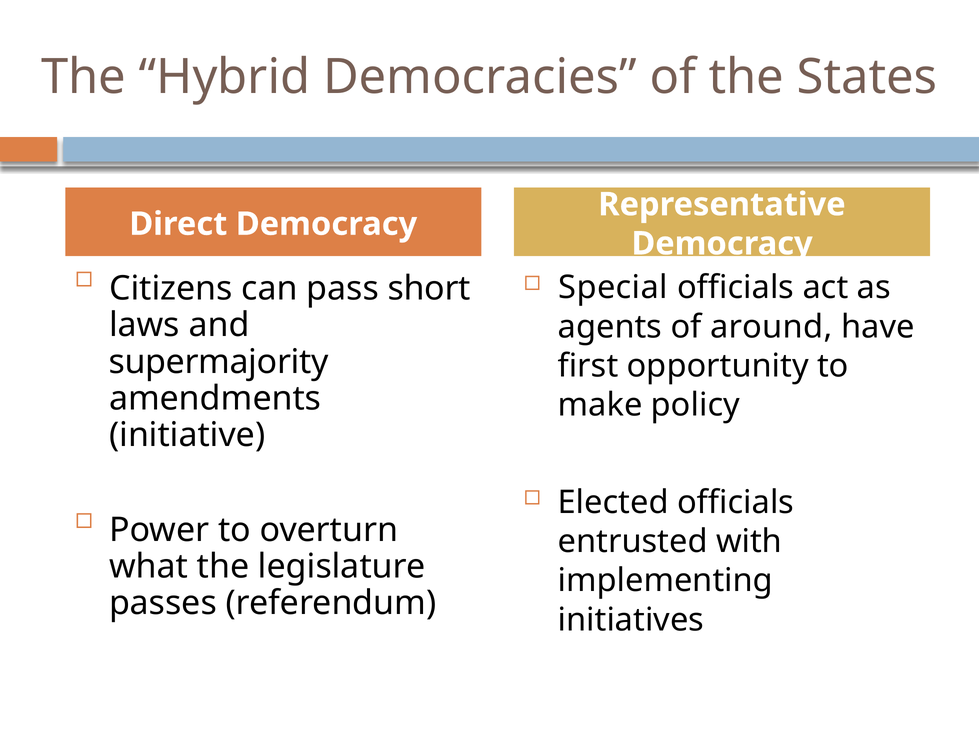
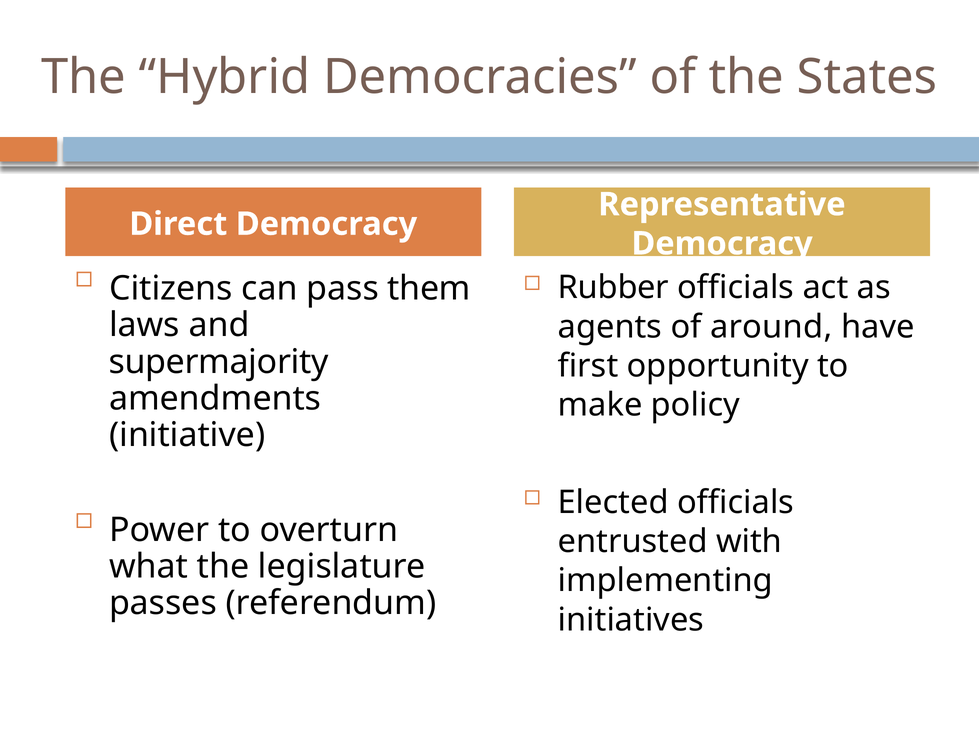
short: short -> them (429, 289)
Special: Special -> Rubber (613, 288)
